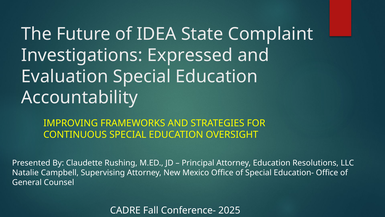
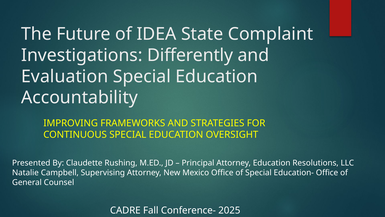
Expressed: Expressed -> Differently (190, 55)
